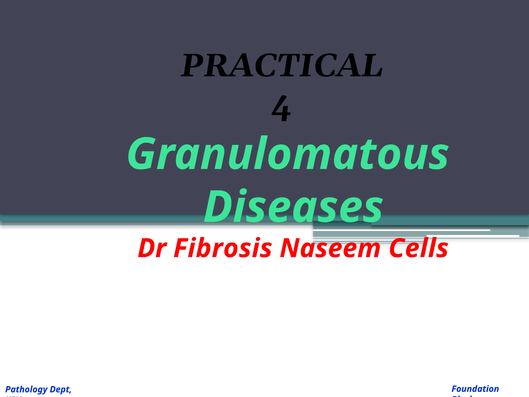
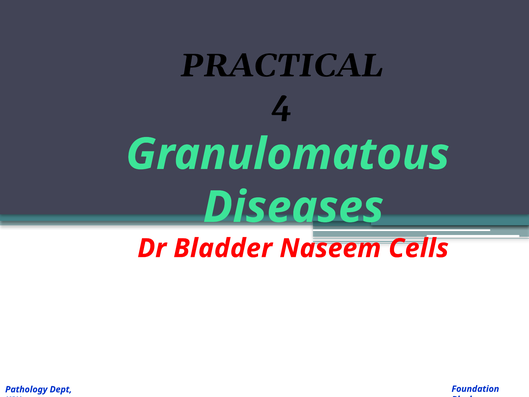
Fibrosis: Fibrosis -> Bladder (223, 248)
